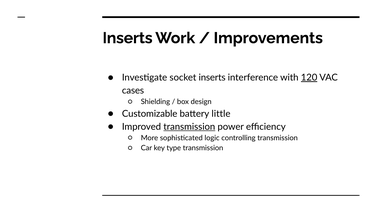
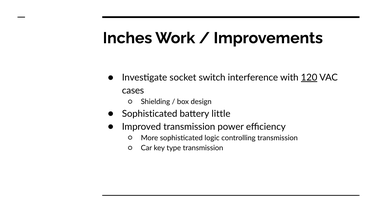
Inserts: Inserts -> Inches (127, 38)
socket inserts: inserts -> switch (212, 78)
Customizable: Customizable -> Sophisticated (150, 114)
transmission underline: present -> none (189, 127)
